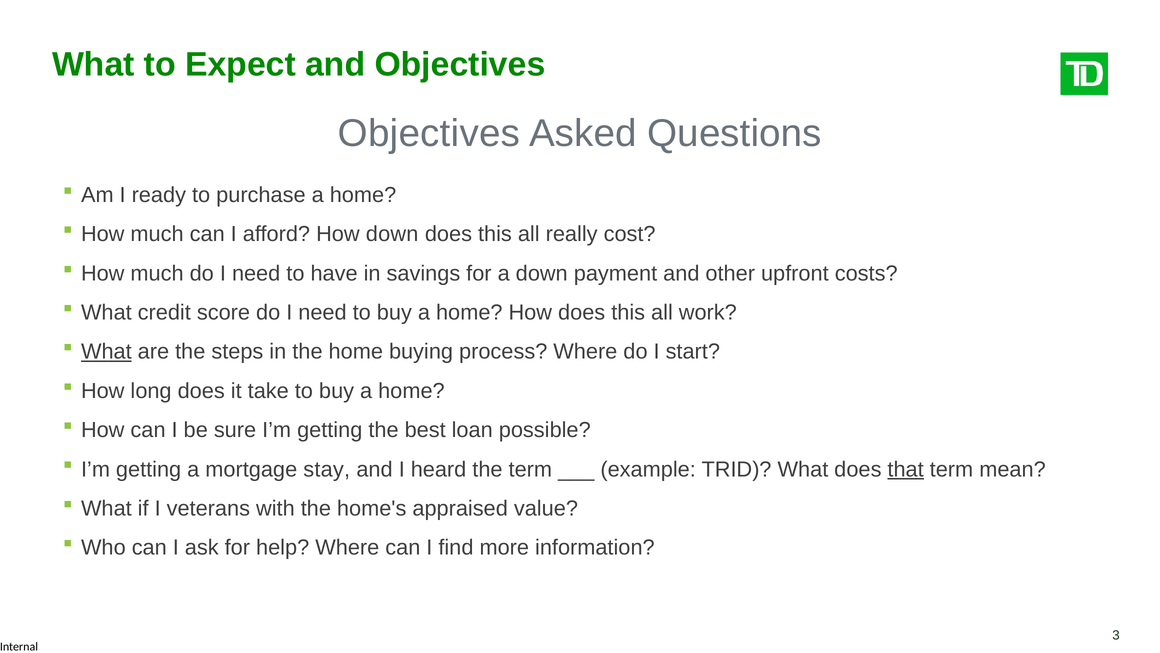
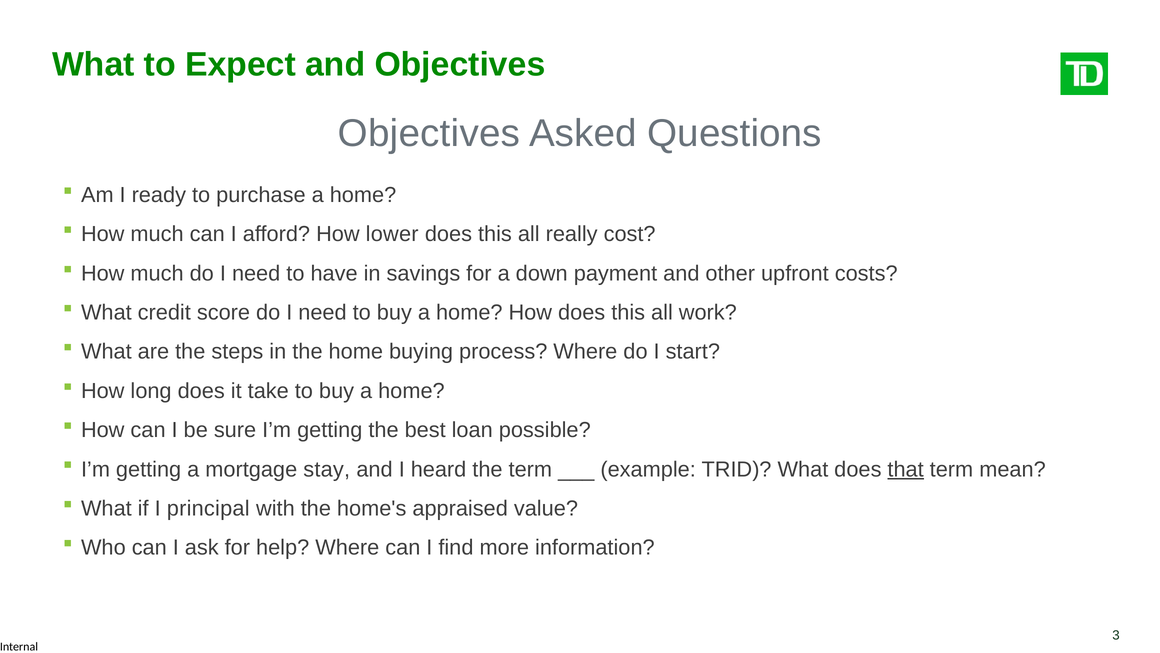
How down: down -> lower (392, 234)
What underline: present -> none (106, 352)
veterans: veterans -> principal (208, 508)
